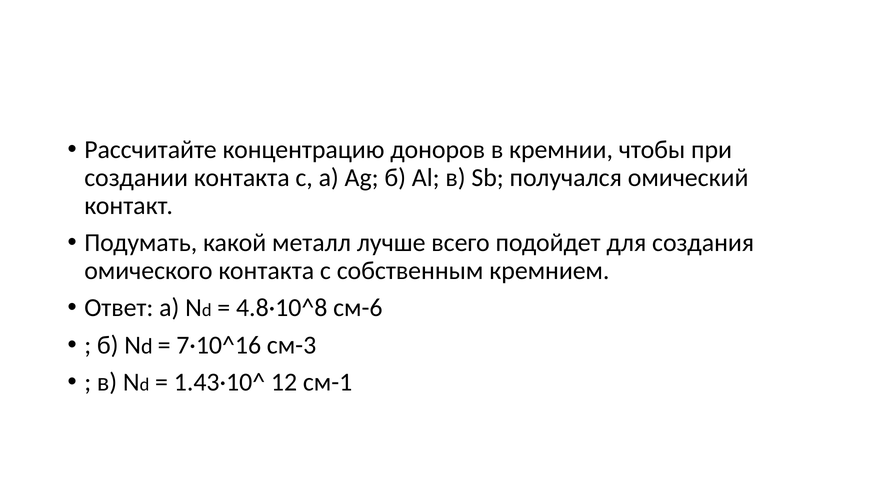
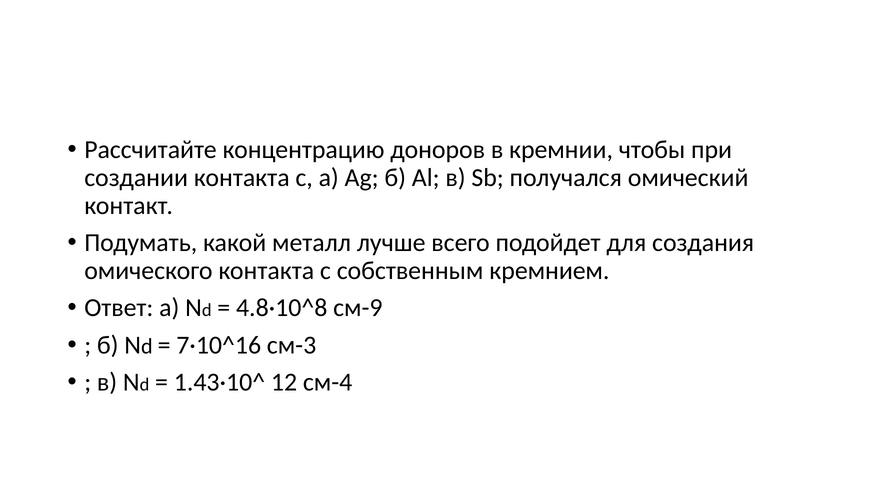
см-6: см-6 -> см-9 (358, 308)
см-1: см-1 -> см-4 (328, 382)
